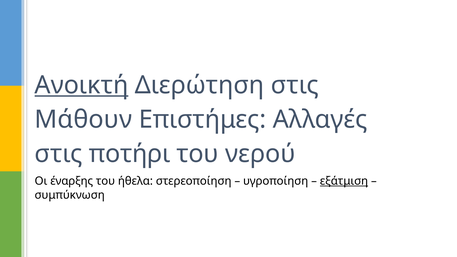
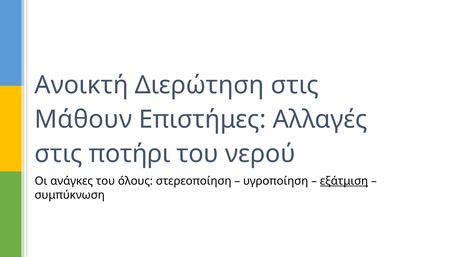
Ανοικτή underline: present -> none (81, 85)
έναρξης: έναρξης -> ανάγκες (72, 181)
ήθελα: ήθελα -> όλους (135, 181)
